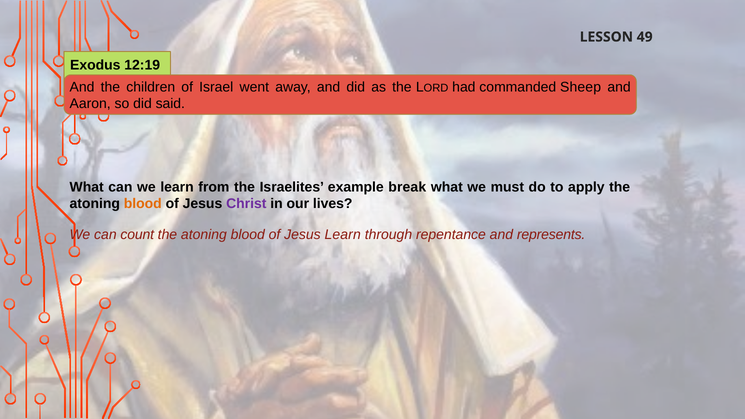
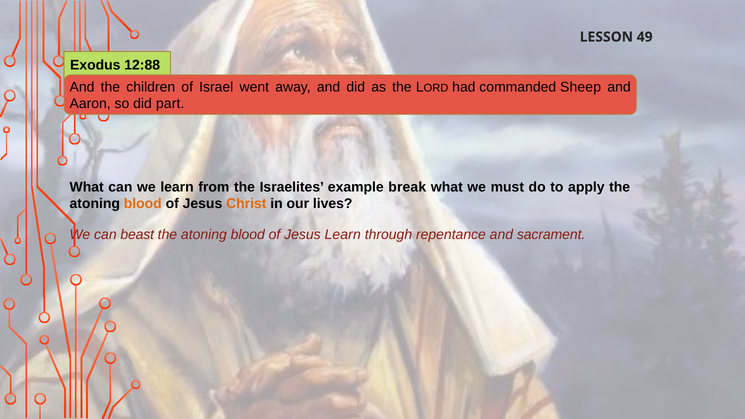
12:19: 12:19 -> 12:88 (142, 65)
said: said -> part (170, 104)
Christ colour: purple -> orange (246, 204)
count: count -> beast (137, 235)
represents: represents -> sacrament (551, 235)
